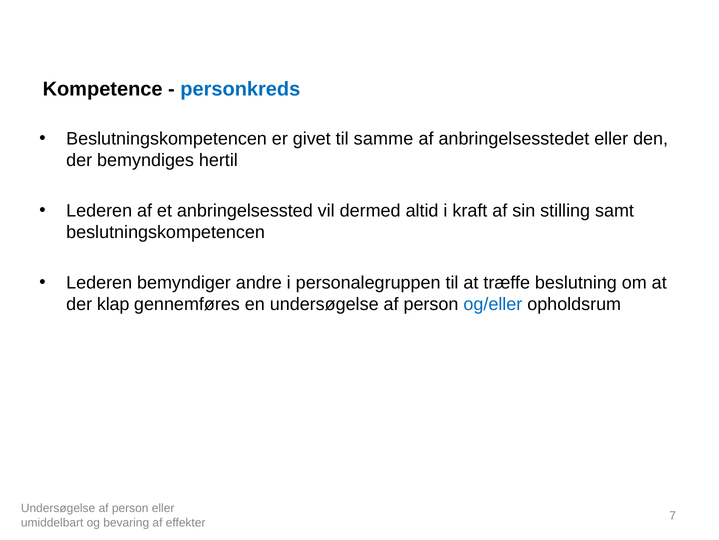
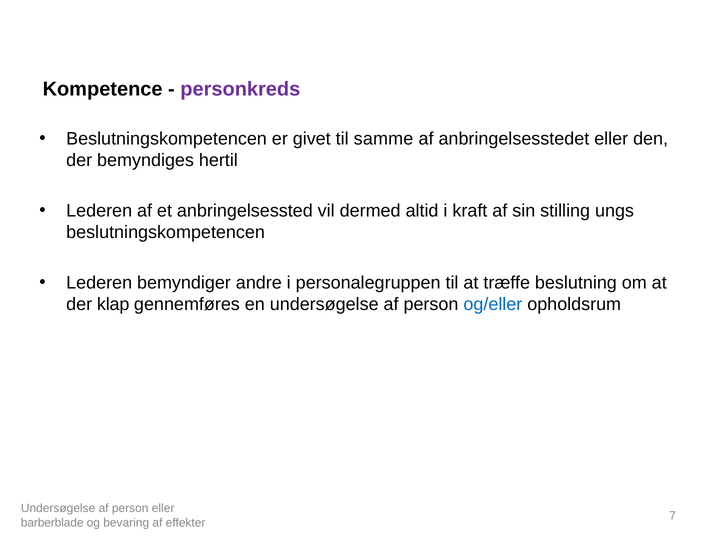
personkreds colour: blue -> purple (240, 89)
samt: samt -> ungs (615, 210)
umiddelbart: umiddelbart -> barberblade (52, 522)
